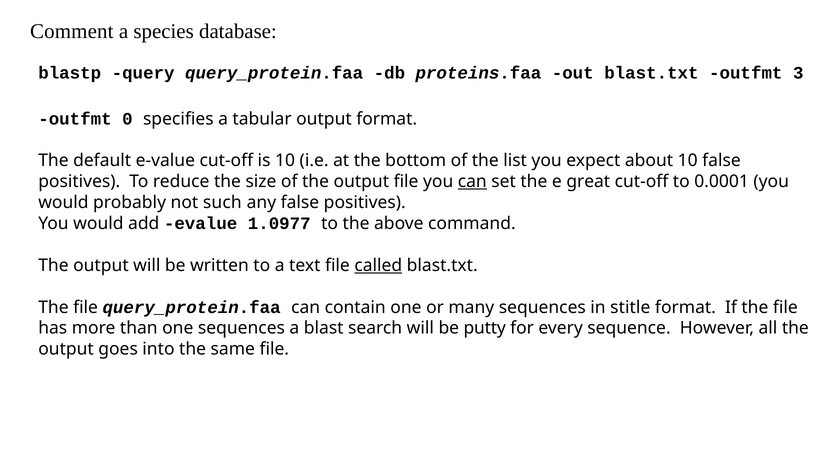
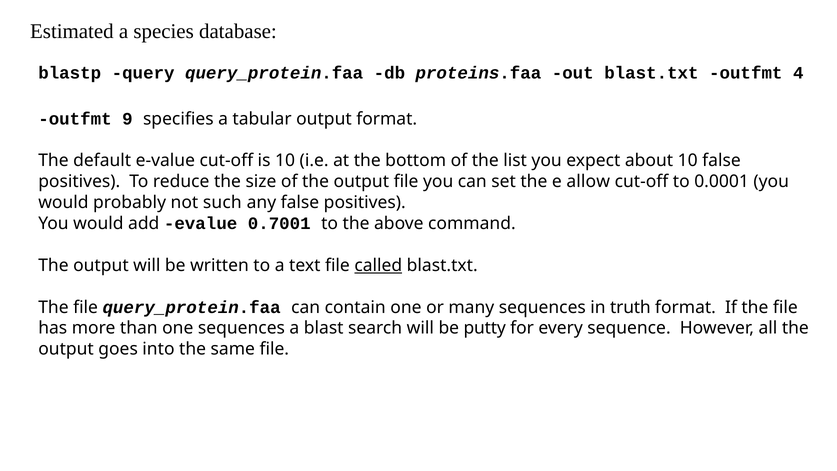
Comment: Comment -> Estimated (72, 31)
3: 3 -> 4 (798, 73)
0: 0 -> 9 (127, 119)
can underline: present -> none (472, 182)
great: great -> allow (588, 182)
1.0977: 1.0977 -> 0.7001 (279, 223)
stitle: stitle -> truth (630, 307)
